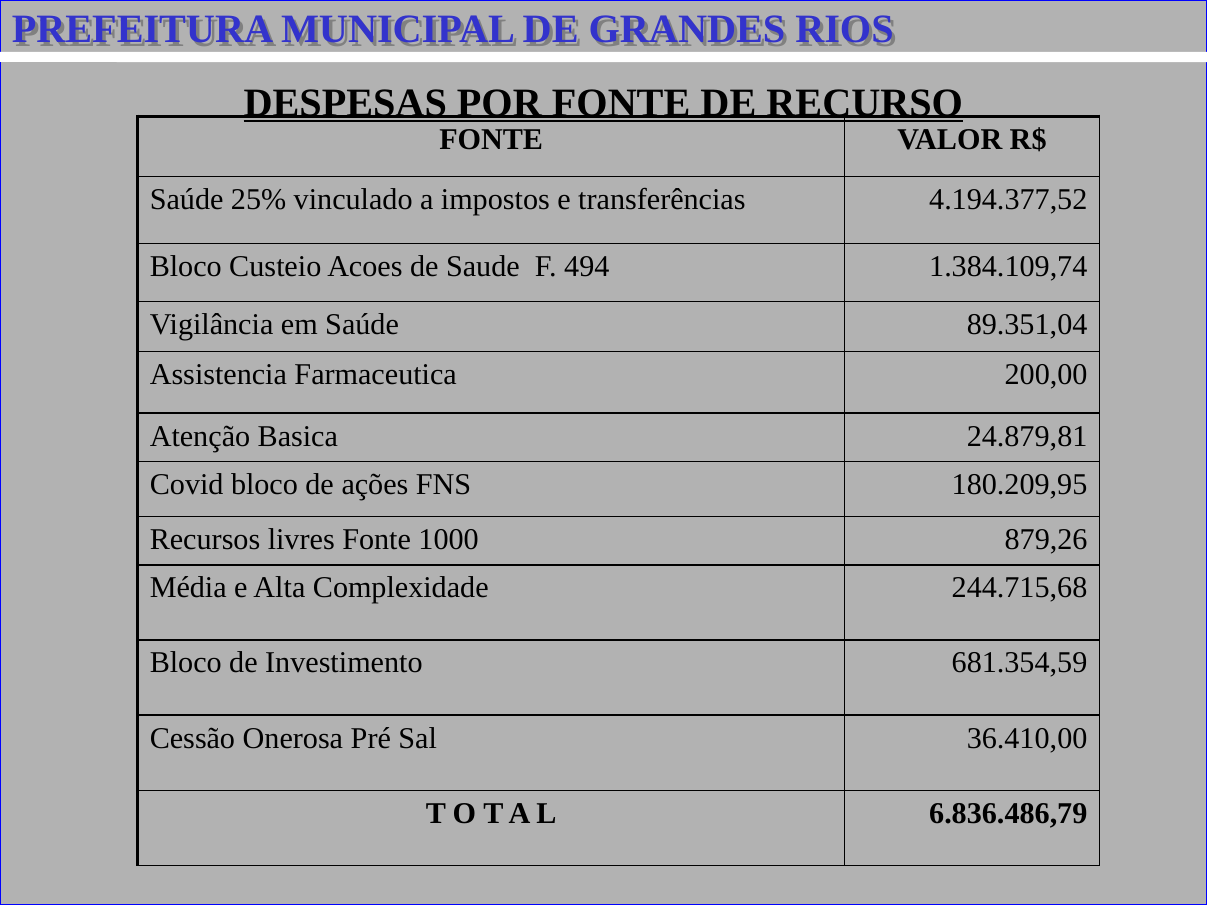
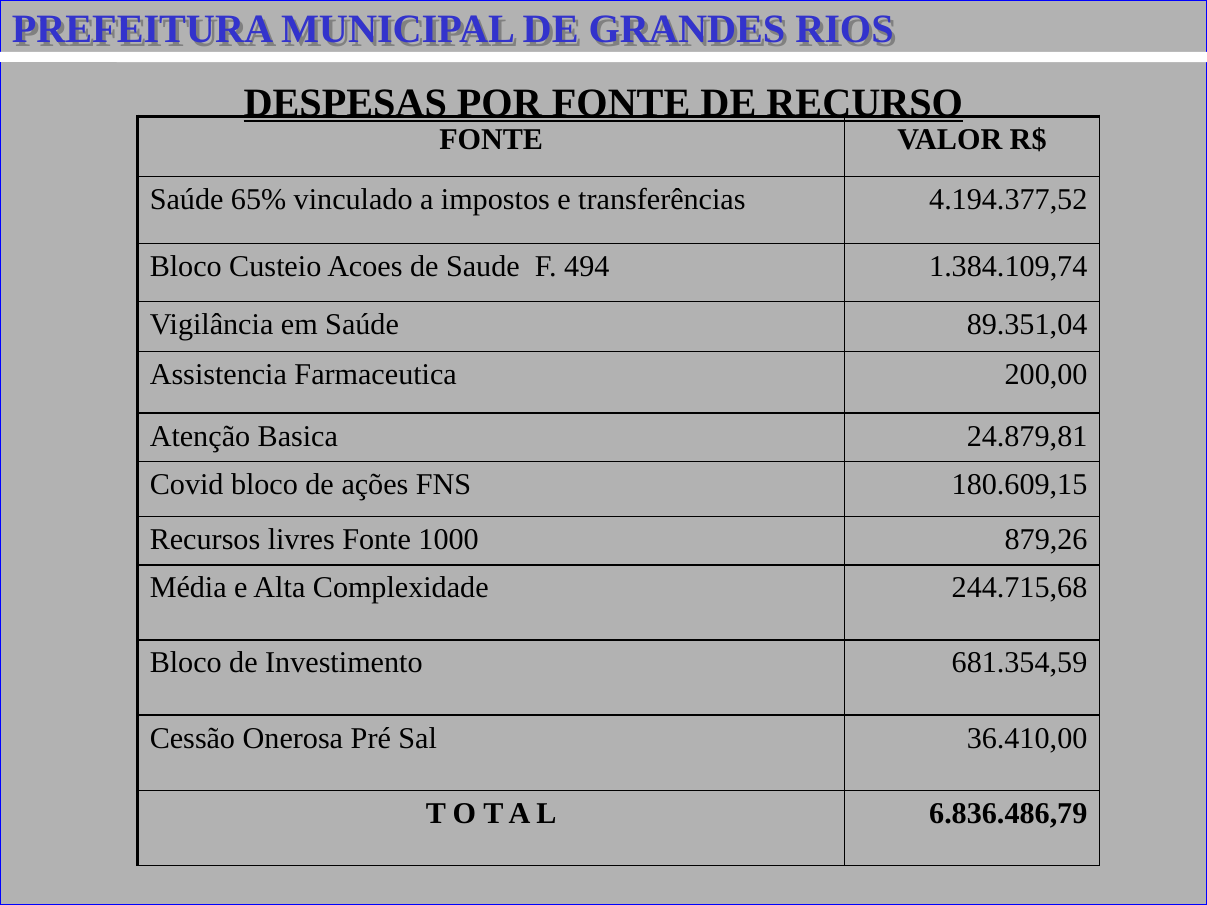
25%: 25% -> 65% (259, 199)
180.209,95: 180.209,95 -> 180.609,15 (1020, 485)
